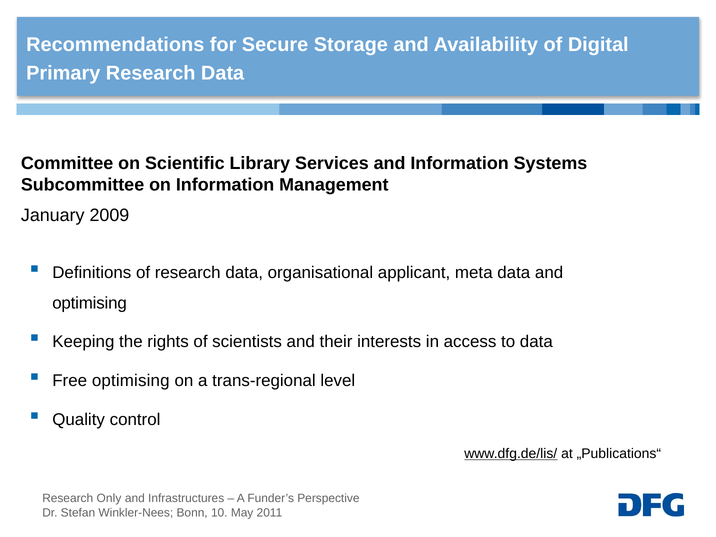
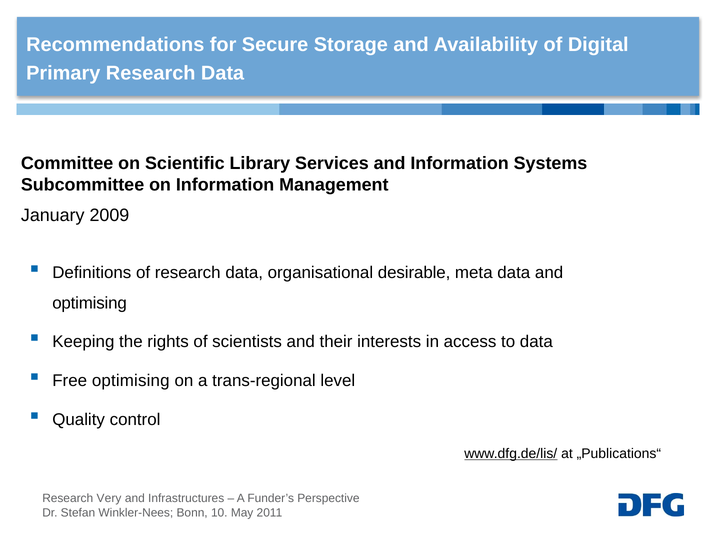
applicant: applicant -> desirable (414, 273)
Only: Only -> Very (109, 498)
